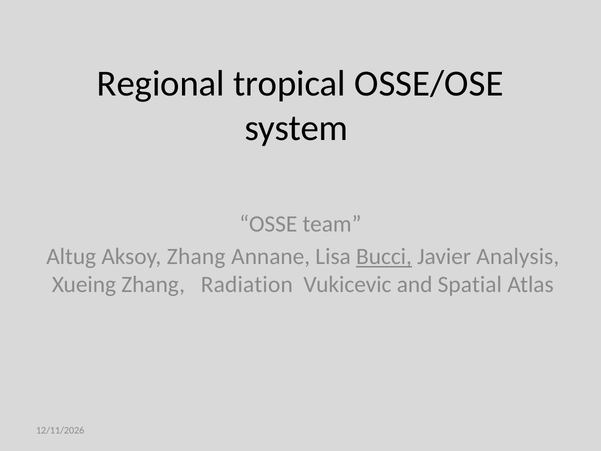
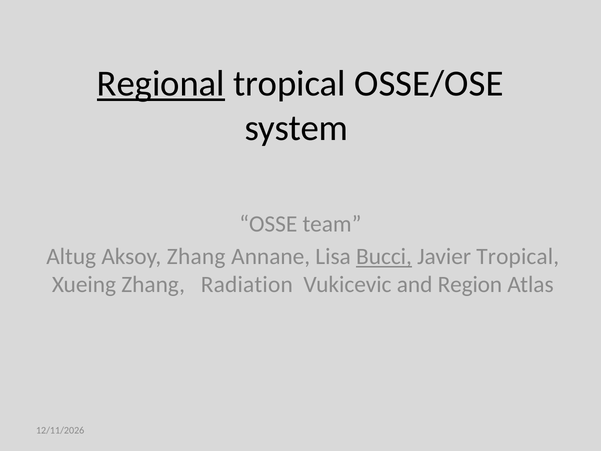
Regional underline: none -> present (161, 84)
Javier Analysis: Analysis -> Tropical (518, 257)
Spatial: Spatial -> Region (470, 285)
